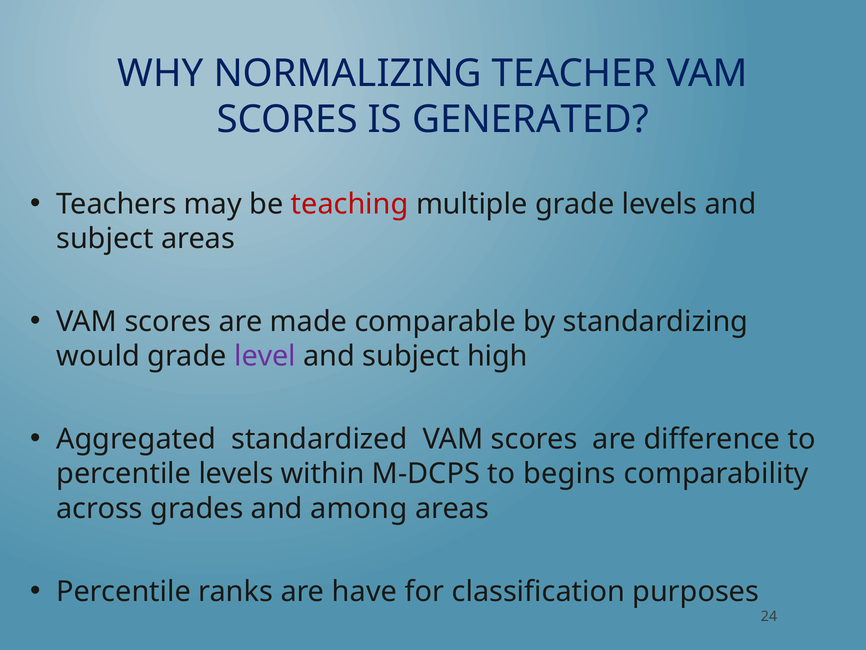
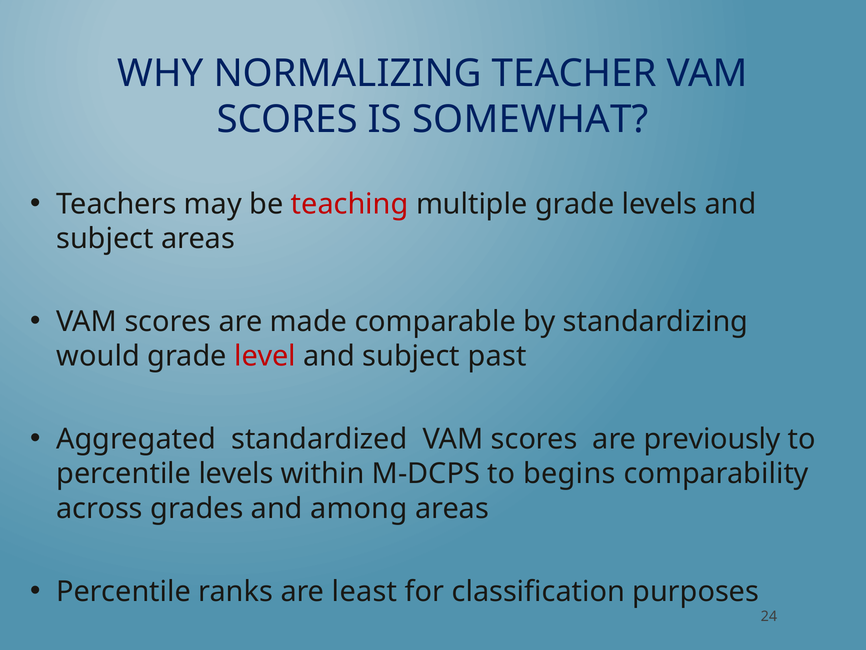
GENERATED: GENERATED -> SOMEWHAT (530, 120)
level colour: purple -> red (265, 356)
high: high -> past (497, 356)
difference: difference -> previously (712, 439)
have: have -> least (364, 591)
